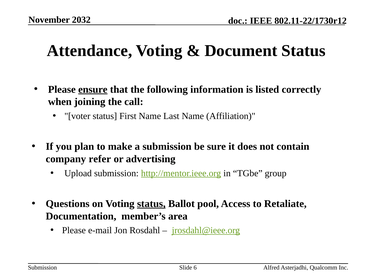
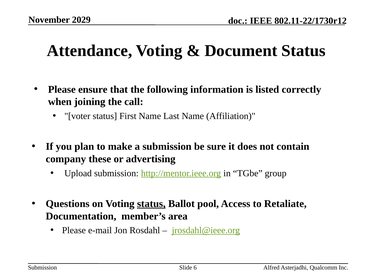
2032: 2032 -> 2029 (81, 20)
ensure underline: present -> none (93, 90)
refer: refer -> these (100, 159)
